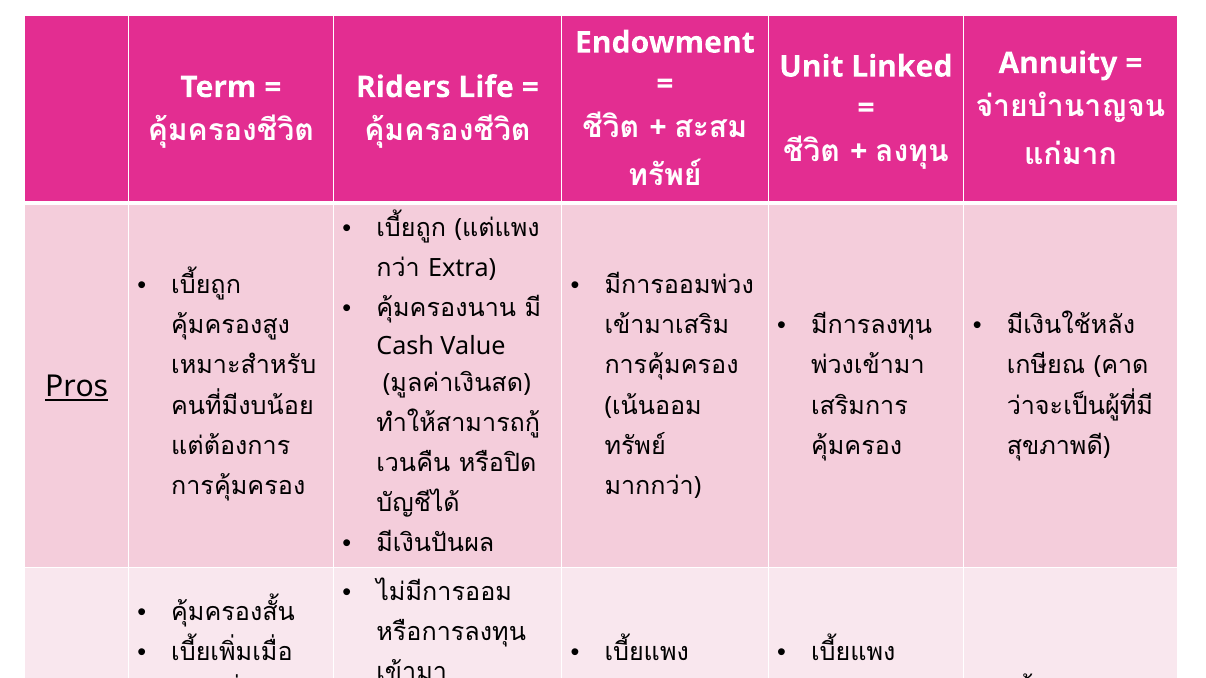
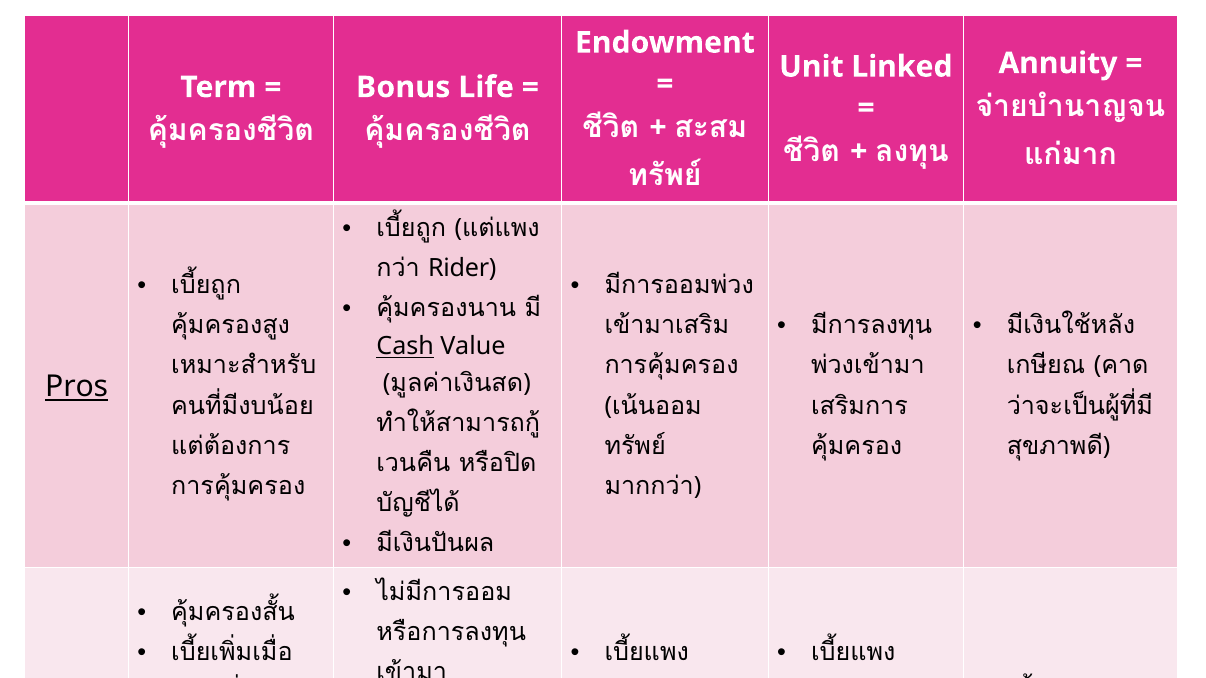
Riders: Riders -> Bonus (403, 87)
Extra: Extra -> Rider (462, 268)
Cash underline: none -> present (405, 347)
